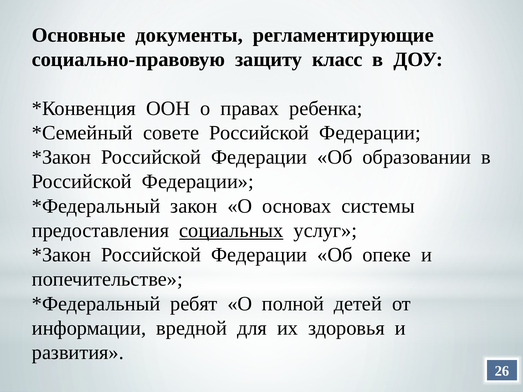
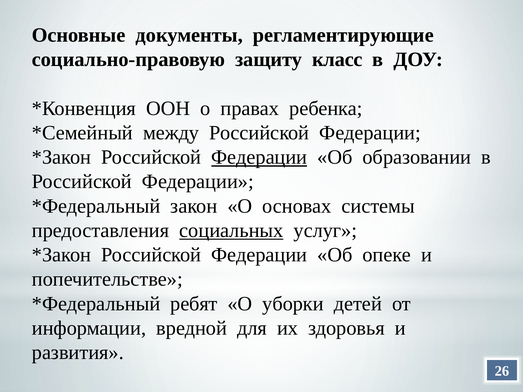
совете: совете -> между (171, 133)
Федерации underline: none -> present (259, 157)
полной: полной -> уборки (293, 304)
